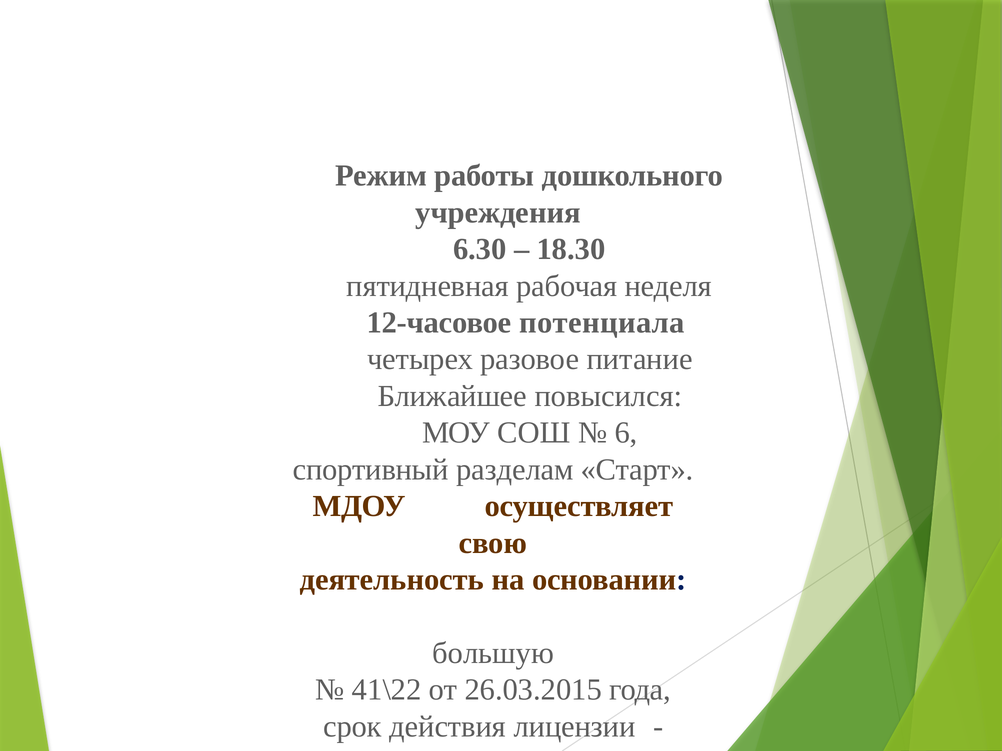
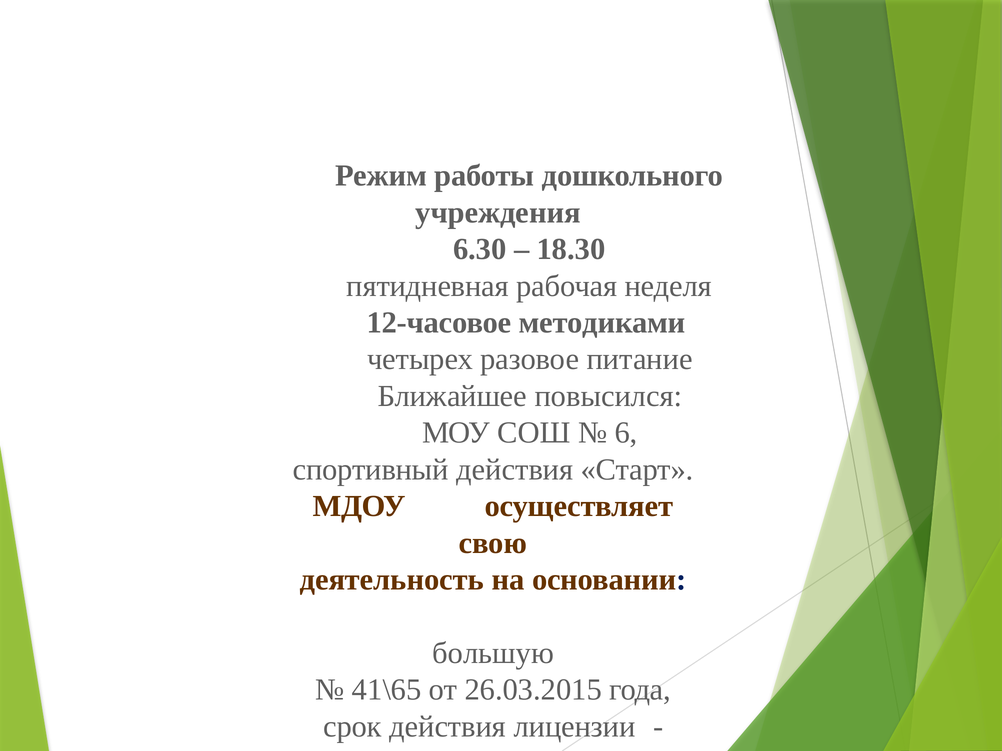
потенциала: потенциала -> методиками (602, 323)
спортивный разделам: разделам -> действия (515, 470)
41\22: 41\22 -> 41\65 (387, 690)
